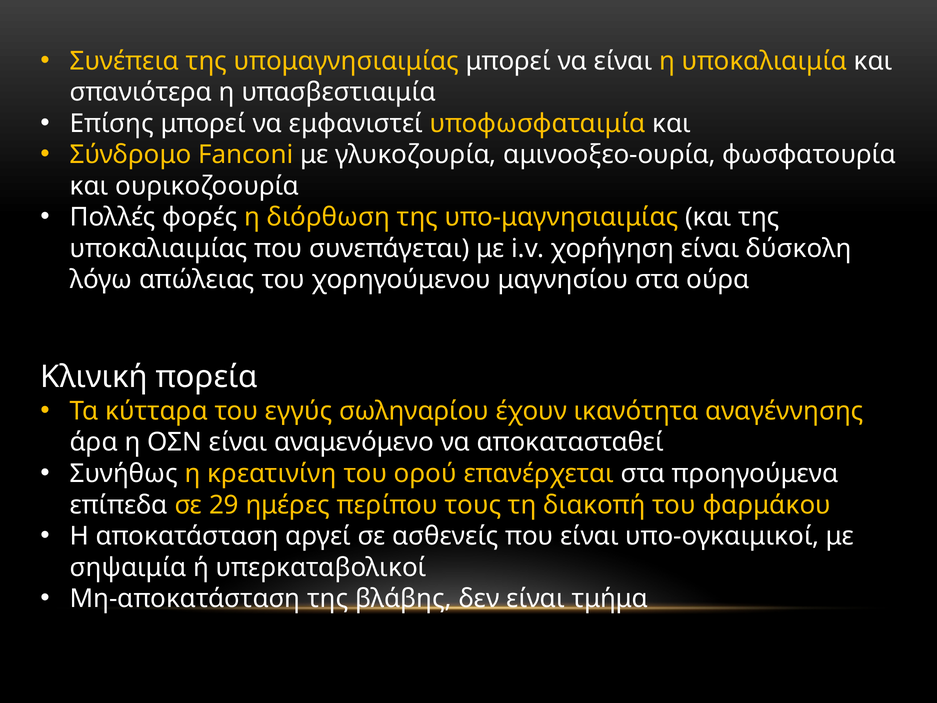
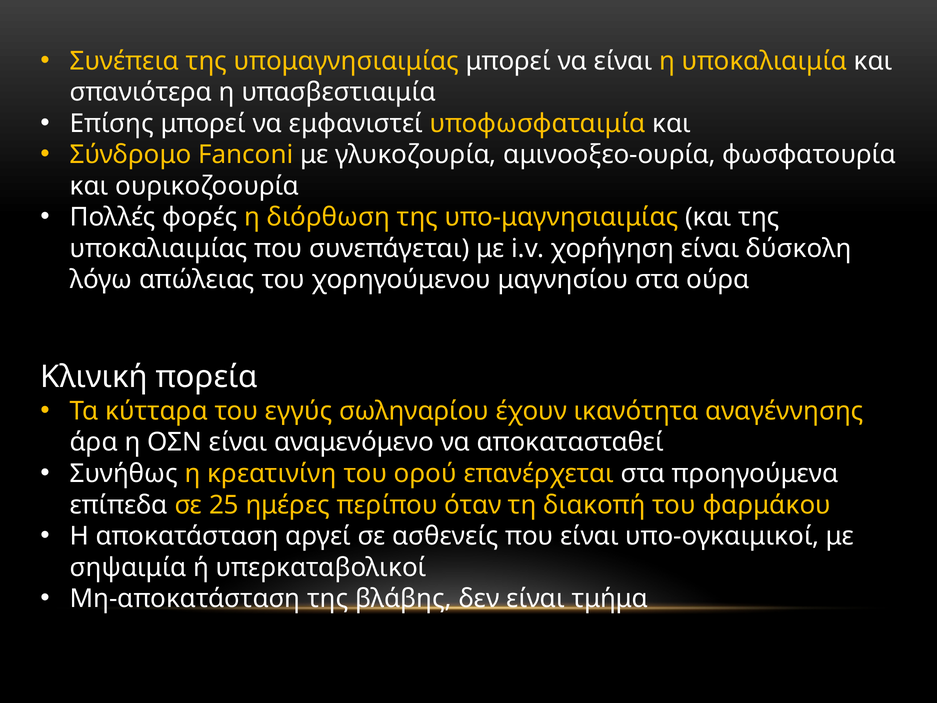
29: 29 -> 25 (224, 505)
τους: τους -> όταν (473, 505)
